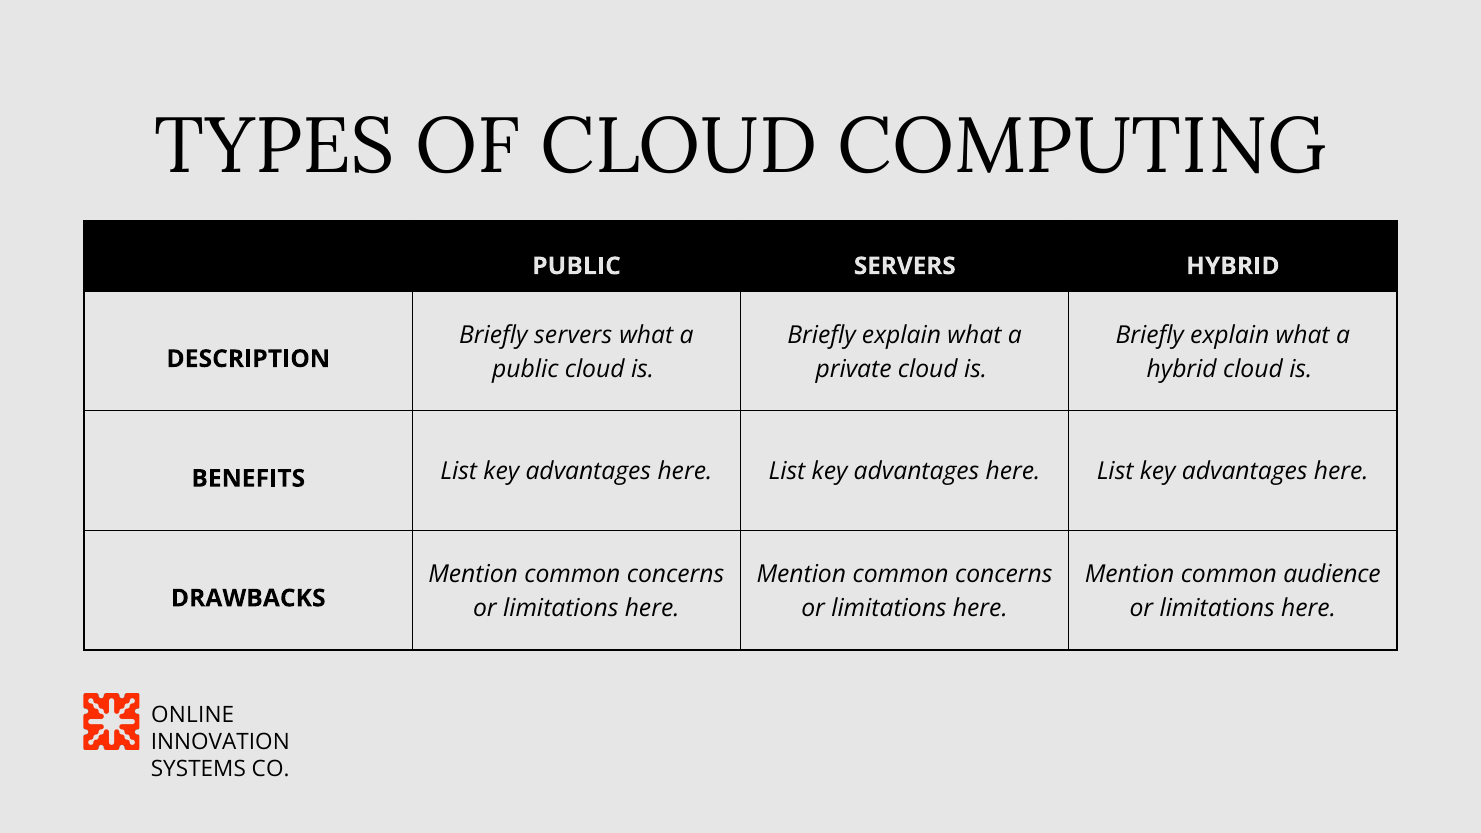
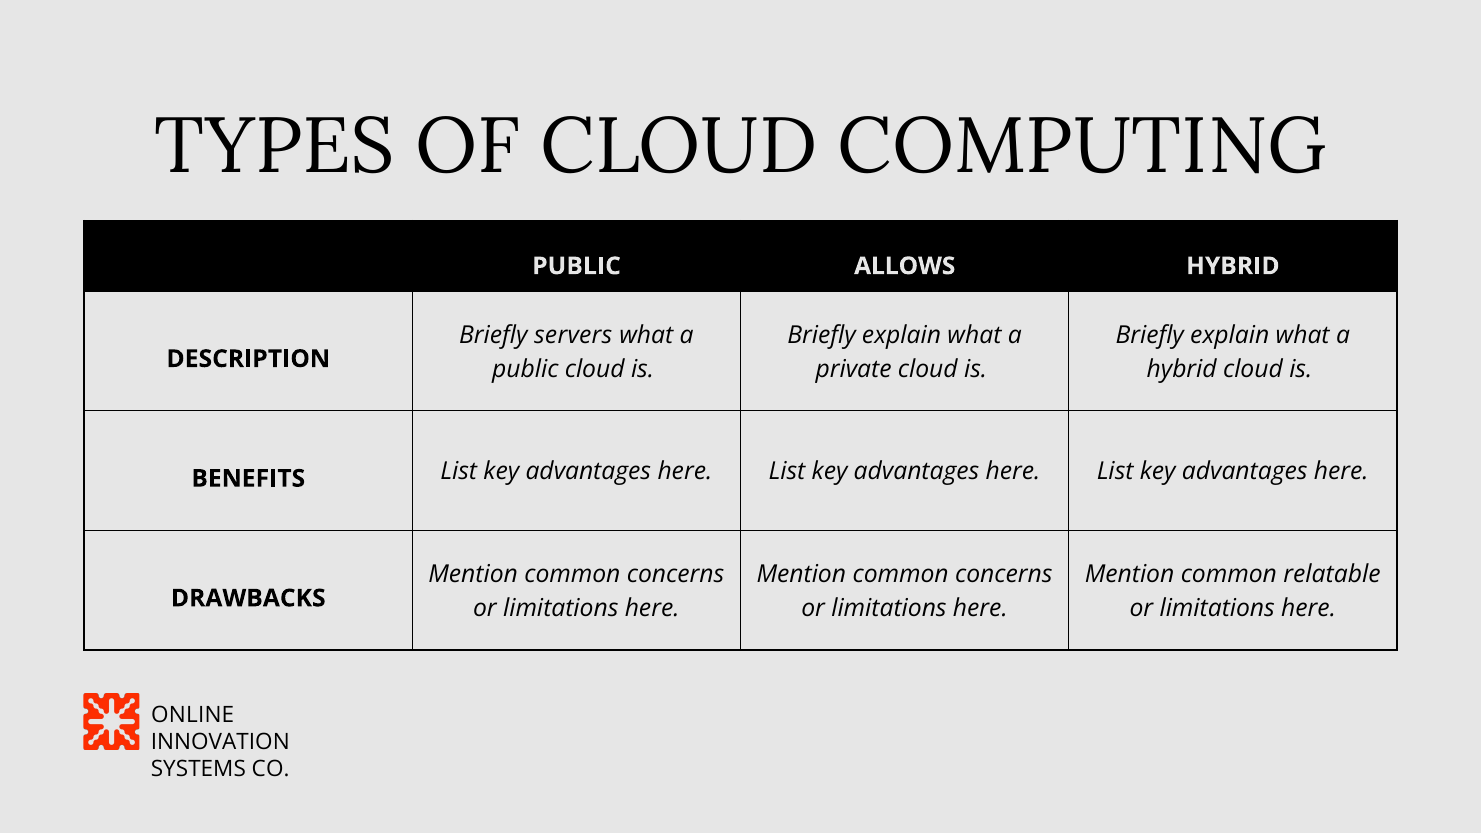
PUBLIC SERVERS: SERVERS -> ALLOWS (905, 266)
audience: audience -> relatable (1332, 575)
